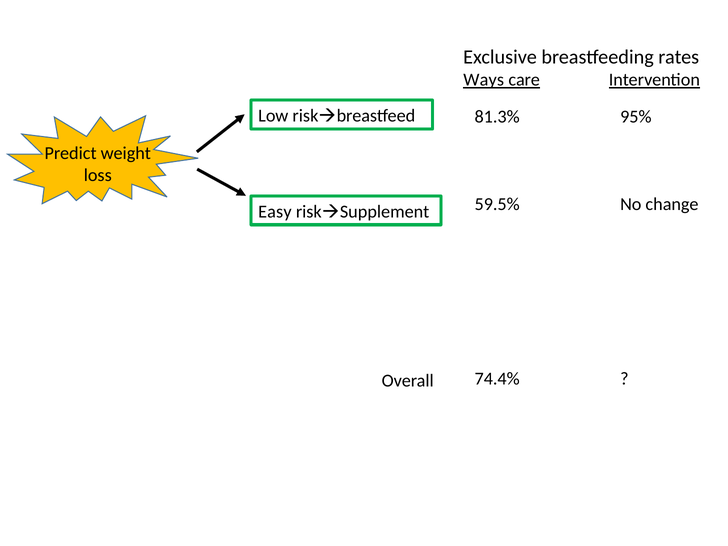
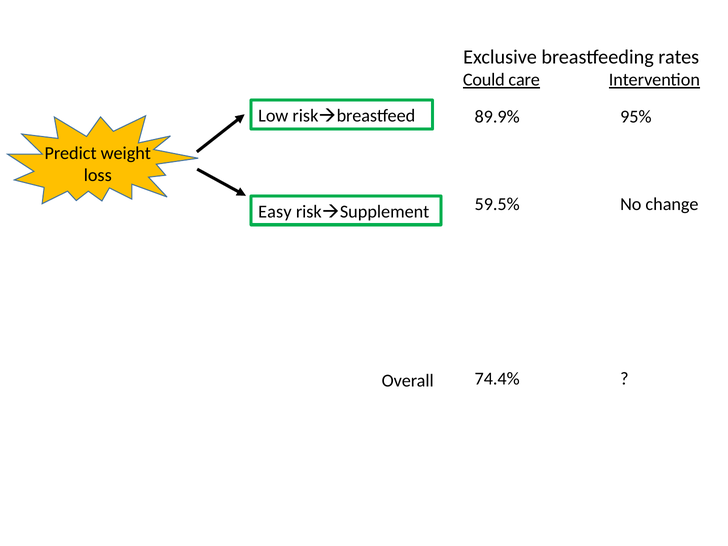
Ways: Ways -> Could (484, 80)
81.3%: 81.3% -> 89.9% (497, 117)
